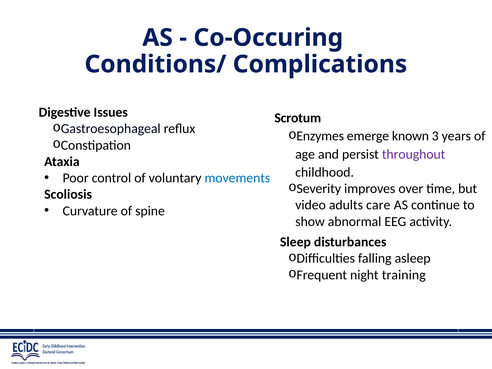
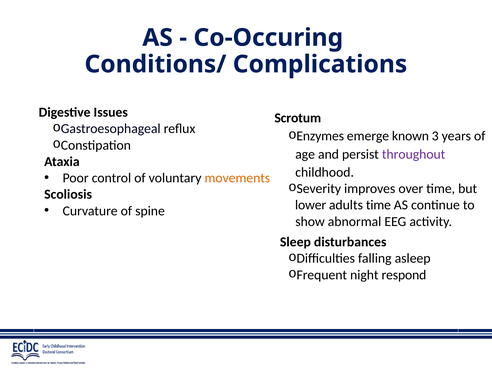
movements colour: blue -> orange (237, 178)
video: video -> lower (311, 205)
adults care: care -> time (378, 205)
training: training -> respond (404, 275)
